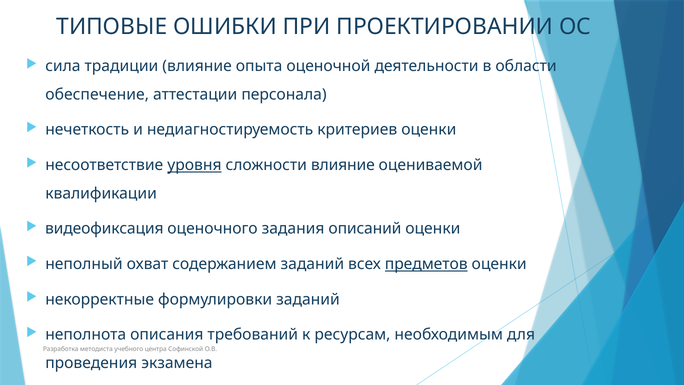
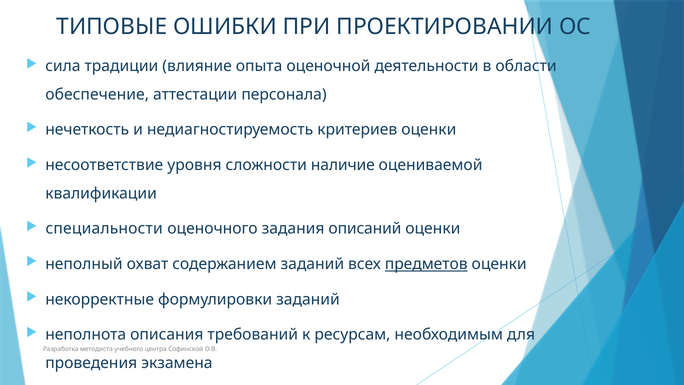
уровня underline: present -> none (194, 165)
сложности влияние: влияние -> наличие (343, 165)
видеофиксация: видеофиксация -> специальности (104, 229)
